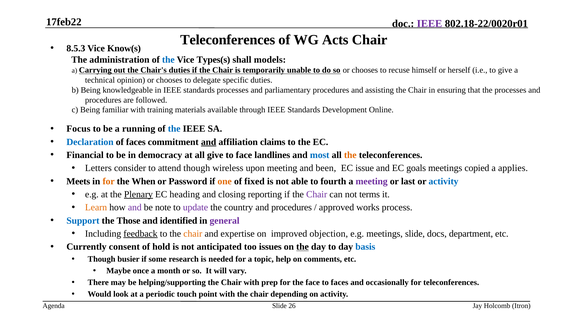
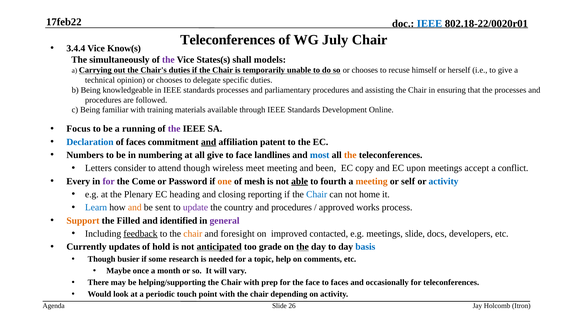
IEEE colour: purple -> blue (430, 24)
Acts: Acts -> July (335, 40)
8.5.3: 8.5.3 -> 3.4.4 (76, 48)
administration: administration -> simultaneously (119, 60)
the colour: blue -> purple (168, 60)
Types(s: Types(s -> States(s (213, 60)
the colour: blue -> purple (174, 129)
claims: claims -> patent (273, 142)
Financial: Financial -> Numbers (85, 155)
democracy: democracy -> numbering (160, 155)
upon: upon -> meet (255, 168)
issue: issue -> copy (365, 168)
goals: goals -> upon (416, 168)
copied: copied -> accept (477, 168)
applies: applies -> conflict (513, 168)
Meets: Meets -> Every (78, 182)
for colour: orange -> purple (109, 182)
When: When -> Come (144, 182)
fixed: fixed -> mesh (255, 182)
able underline: none -> present (300, 182)
meeting colour: purple -> orange (372, 182)
last: last -> self (408, 182)
Plenary underline: present -> none (138, 195)
Chair colour: purple -> blue (317, 195)
terms: terms -> home (370, 195)
Learn colour: orange -> blue (96, 208)
and colour: purple -> orange (135, 208)
note: note -> sent (163, 208)
Support colour: blue -> orange (83, 221)
Those: Those -> Filled (128, 221)
expertise: expertise -> foresight (238, 234)
objection: objection -> contacted (329, 234)
department: department -> developers (471, 234)
consent: consent -> updates (124, 247)
anticipated underline: none -> present (219, 247)
issues: issues -> grade (270, 247)
